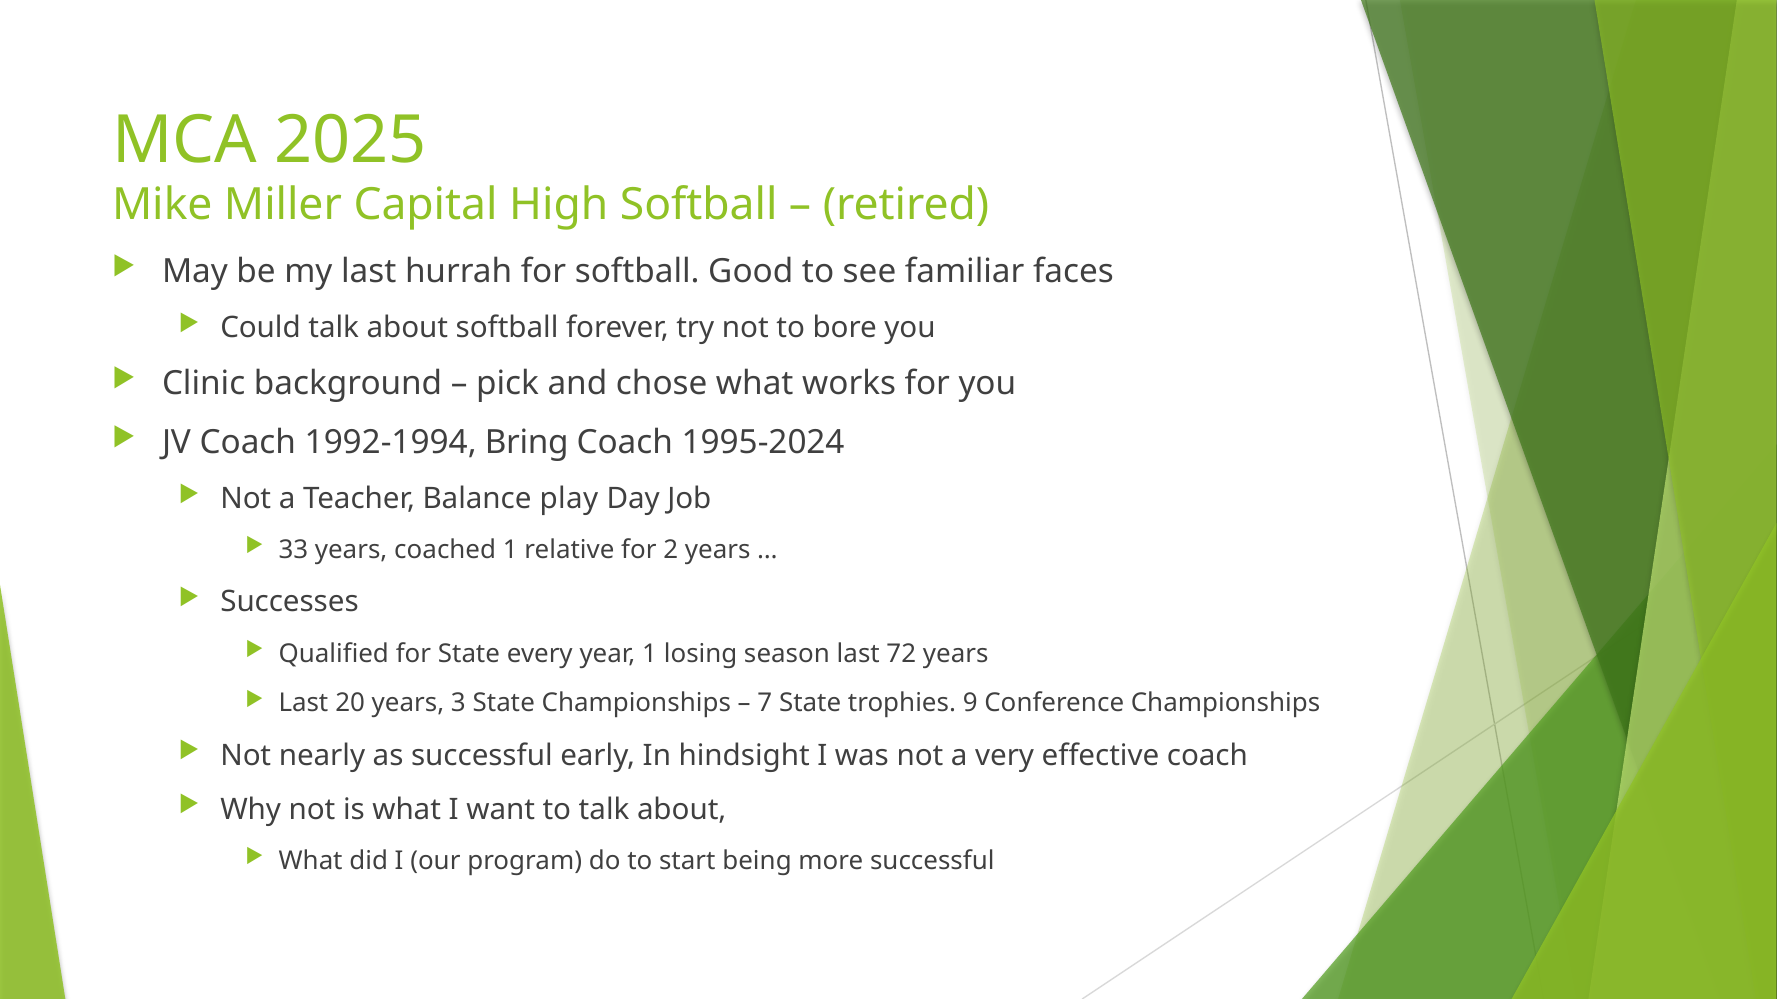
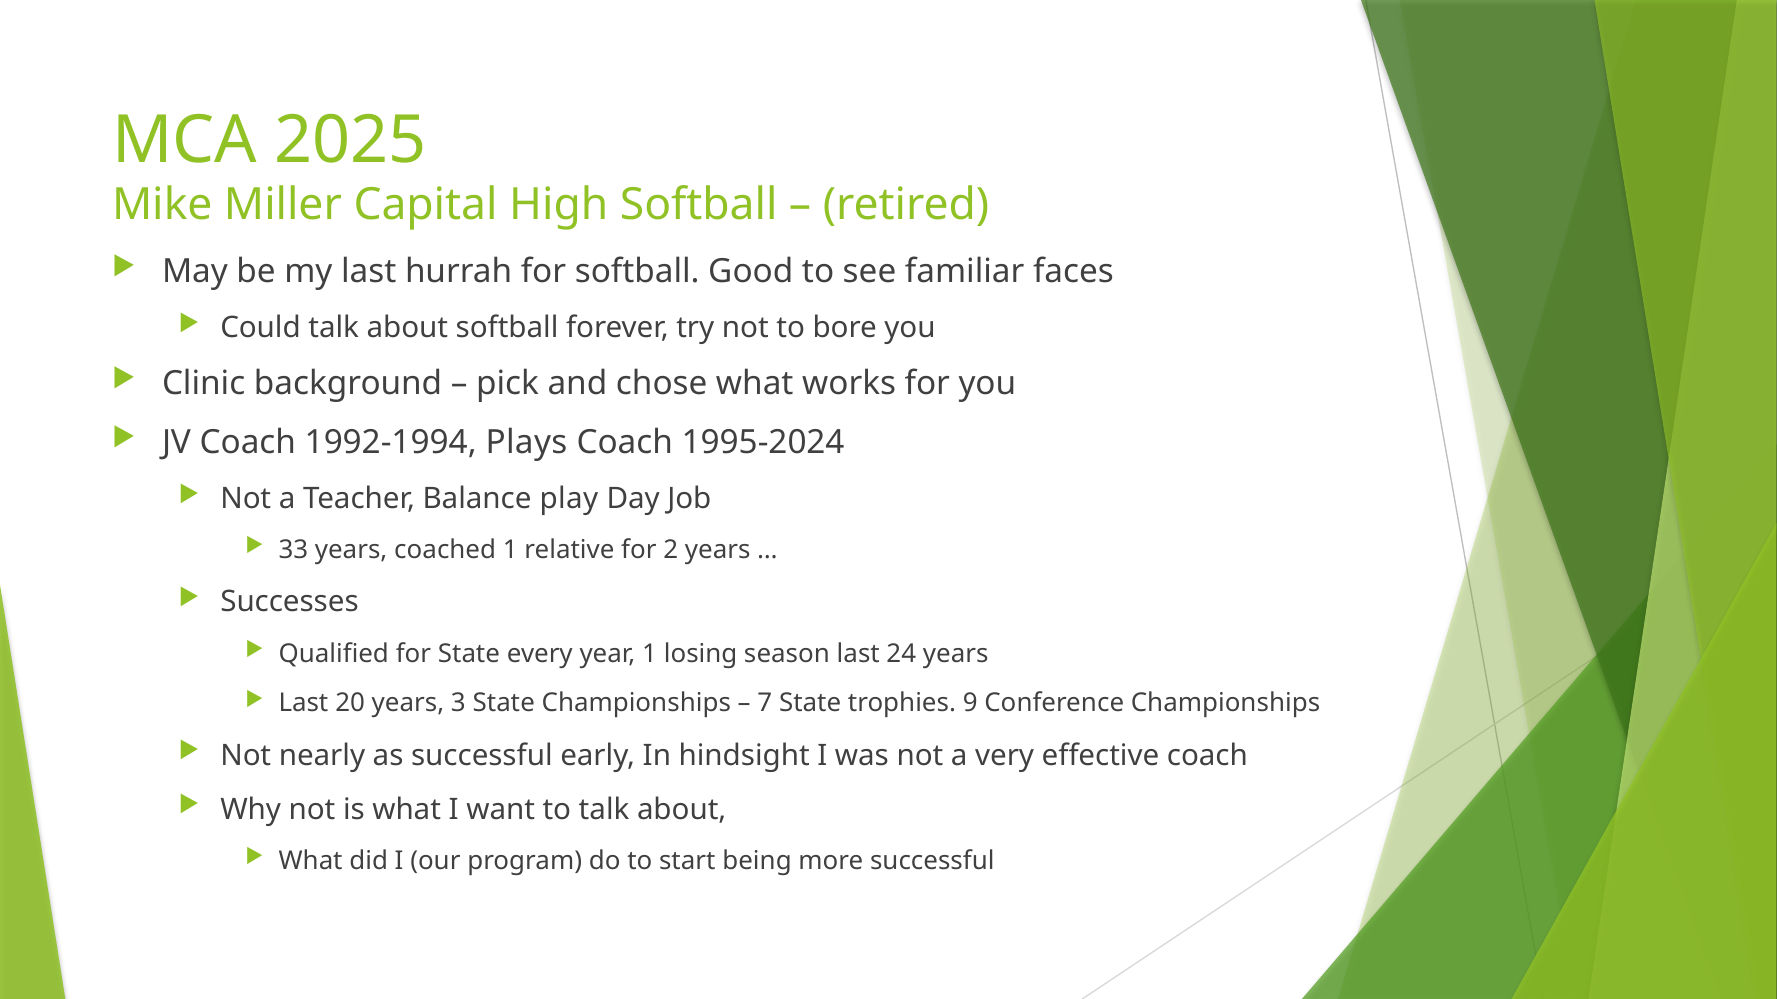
Bring: Bring -> Plays (526, 443)
72: 72 -> 24 (901, 654)
